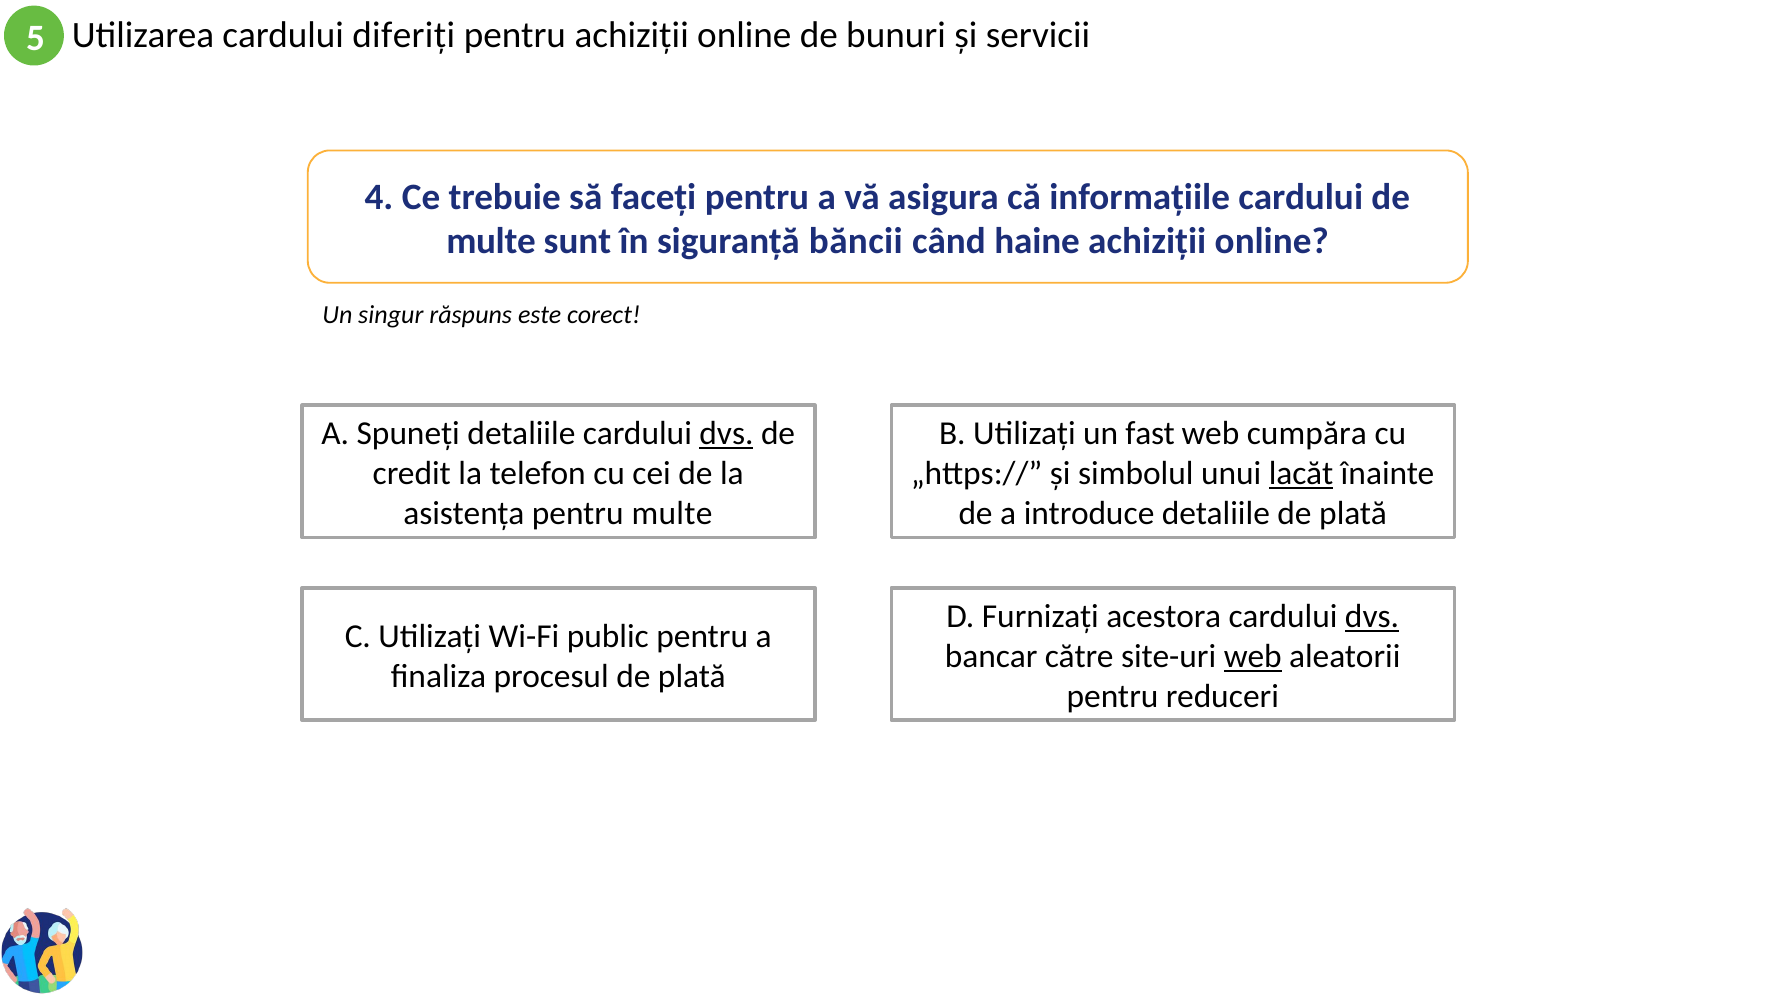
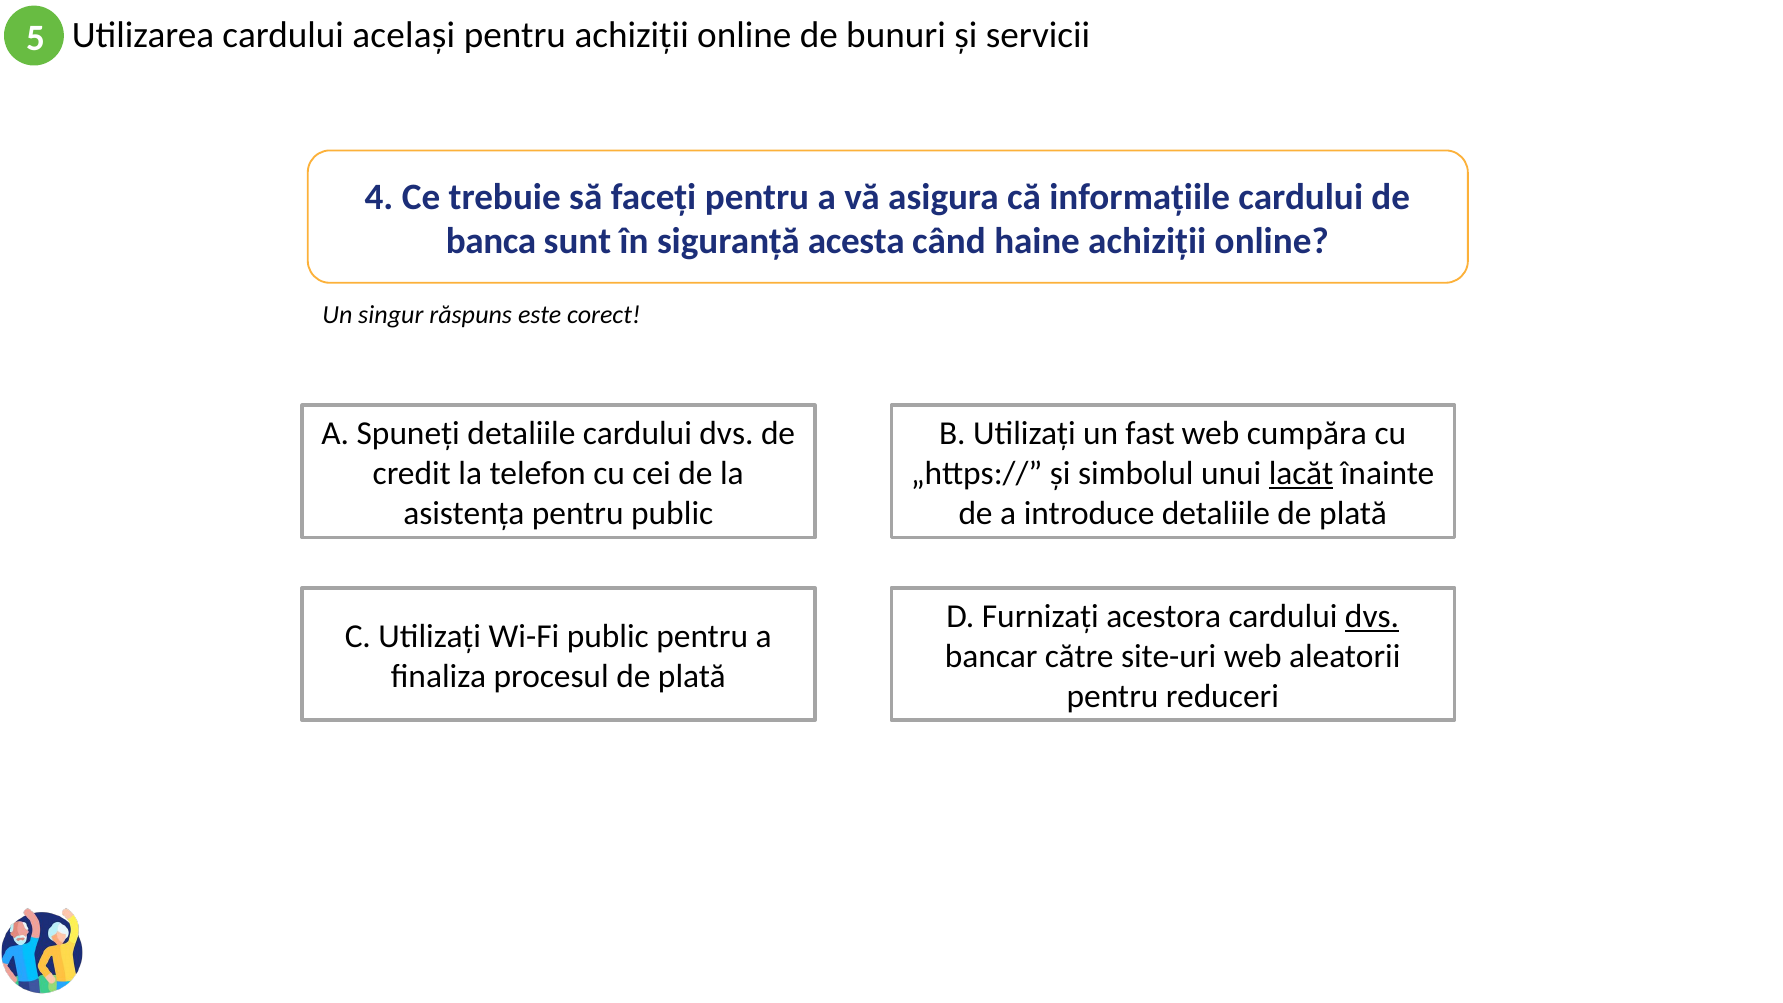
diferiți: diferiți -> același (404, 35)
multe: multe -> banca (491, 241)
băncii: băncii -> acesta (856, 241)
dvs underline: present -> none (726, 434)
pentru multe: multe -> public (672, 514)
web underline: present -> none (1253, 656)
